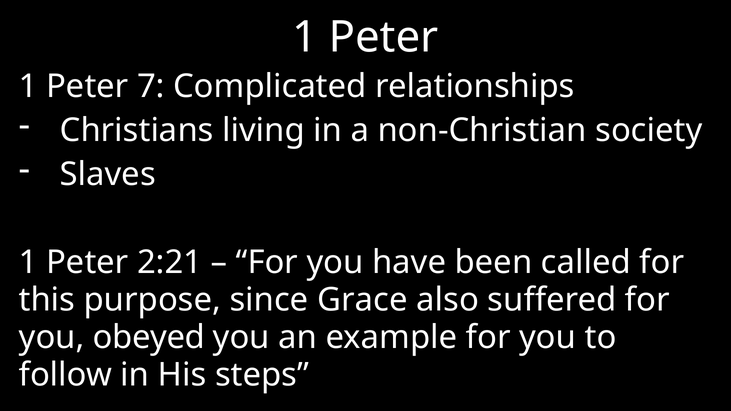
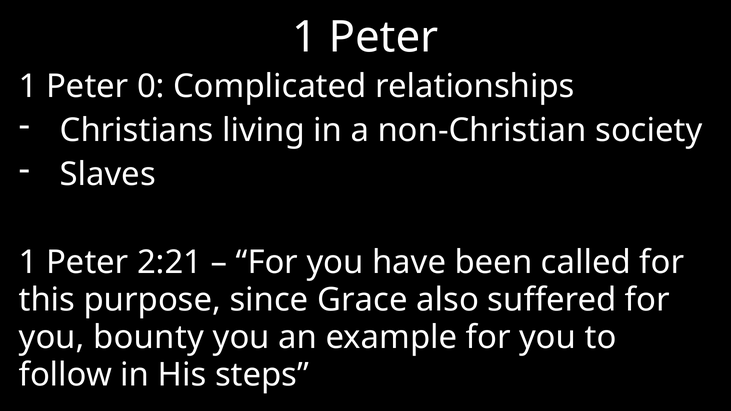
7: 7 -> 0 (151, 86)
obeyed: obeyed -> bounty (149, 338)
